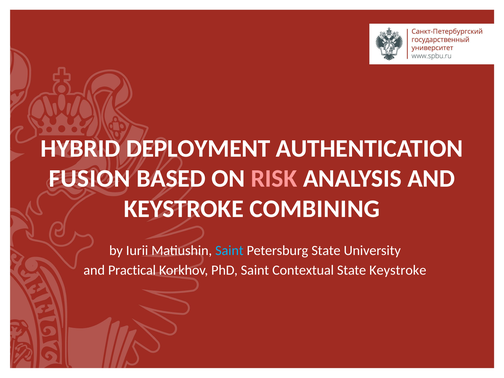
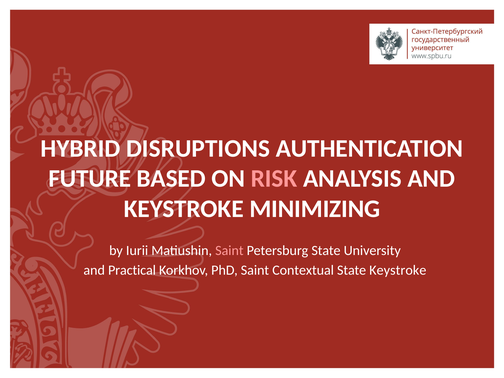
DEPLOYMENT: DEPLOYMENT -> DISRUPTIONS (198, 148)
FUSION: FUSION -> FUTURE (90, 179)
COMBINING: COMBINING -> MINIMIZING (315, 209)
Saint colour: light blue -> pink (229, 251)
